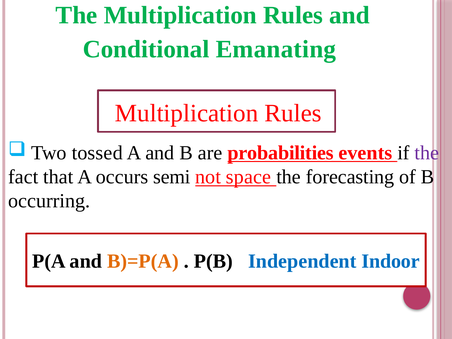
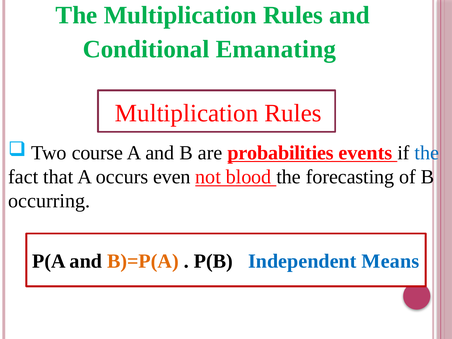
tossed: tossed -> course (97, 153)
the colour: purple -> blue (427, 153)
semi: semi -> even (172, 177)
space: space -> blood (249, 177)
Indoor: Indoor -> Means (390, 261)
